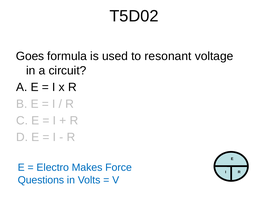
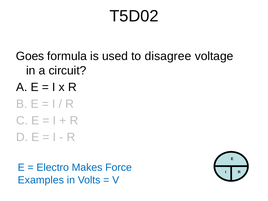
resonant: resonant -> disagree (168, 56)
Questions: Questions -> Examples (41, 180)
